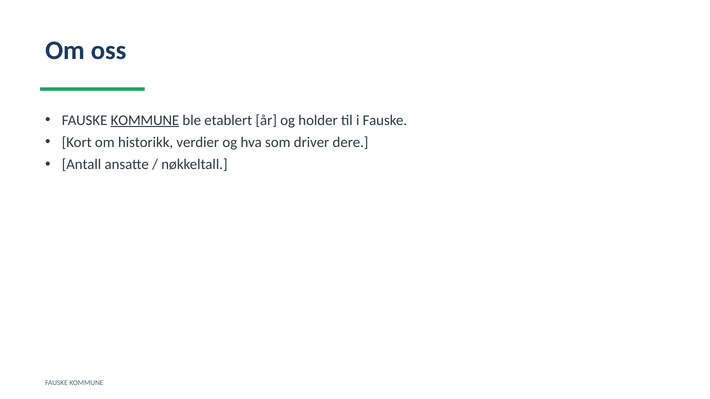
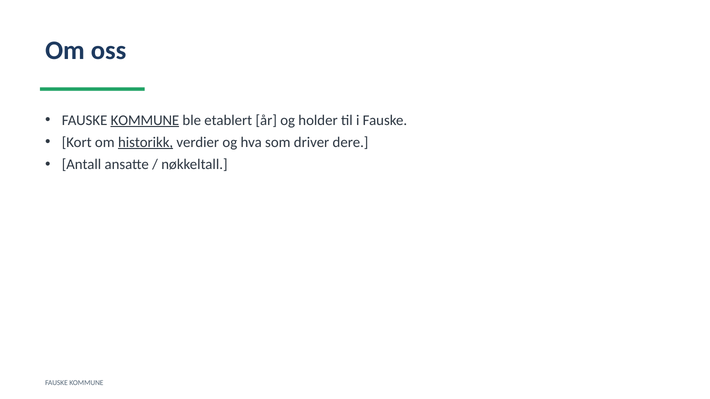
historikk underline: none -> present (146, 142)
